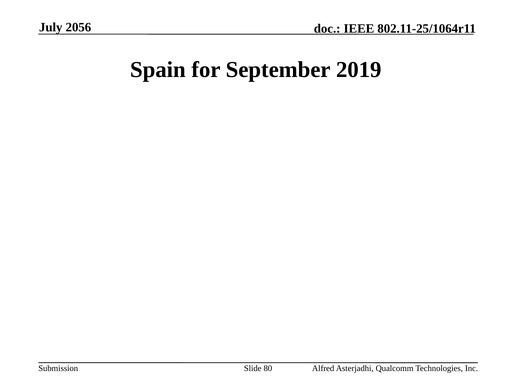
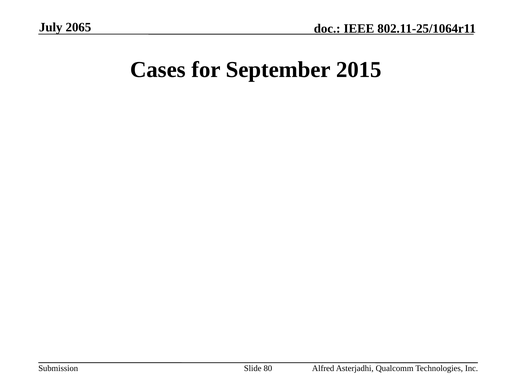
2056: 2056 -> 2065 (78, 27)
Spain: Spain -> Cases (158, 70)
2019: 2019 -> 2015 (359, 70)
